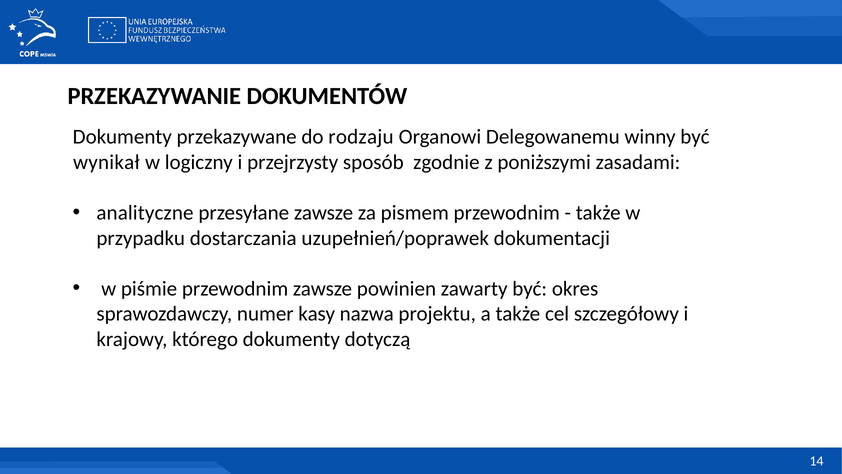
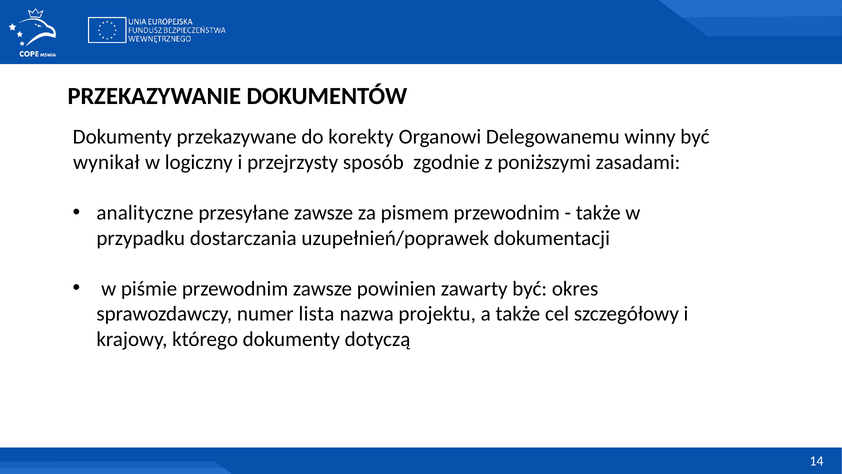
rodzaju: rodzaju -> korekty (361, 137)
kasy: kasy -> lista (317, 314)
